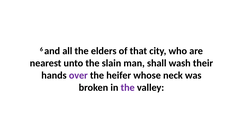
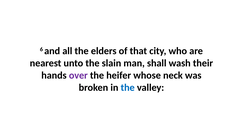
the colour: purple -> blue (128, 87)
